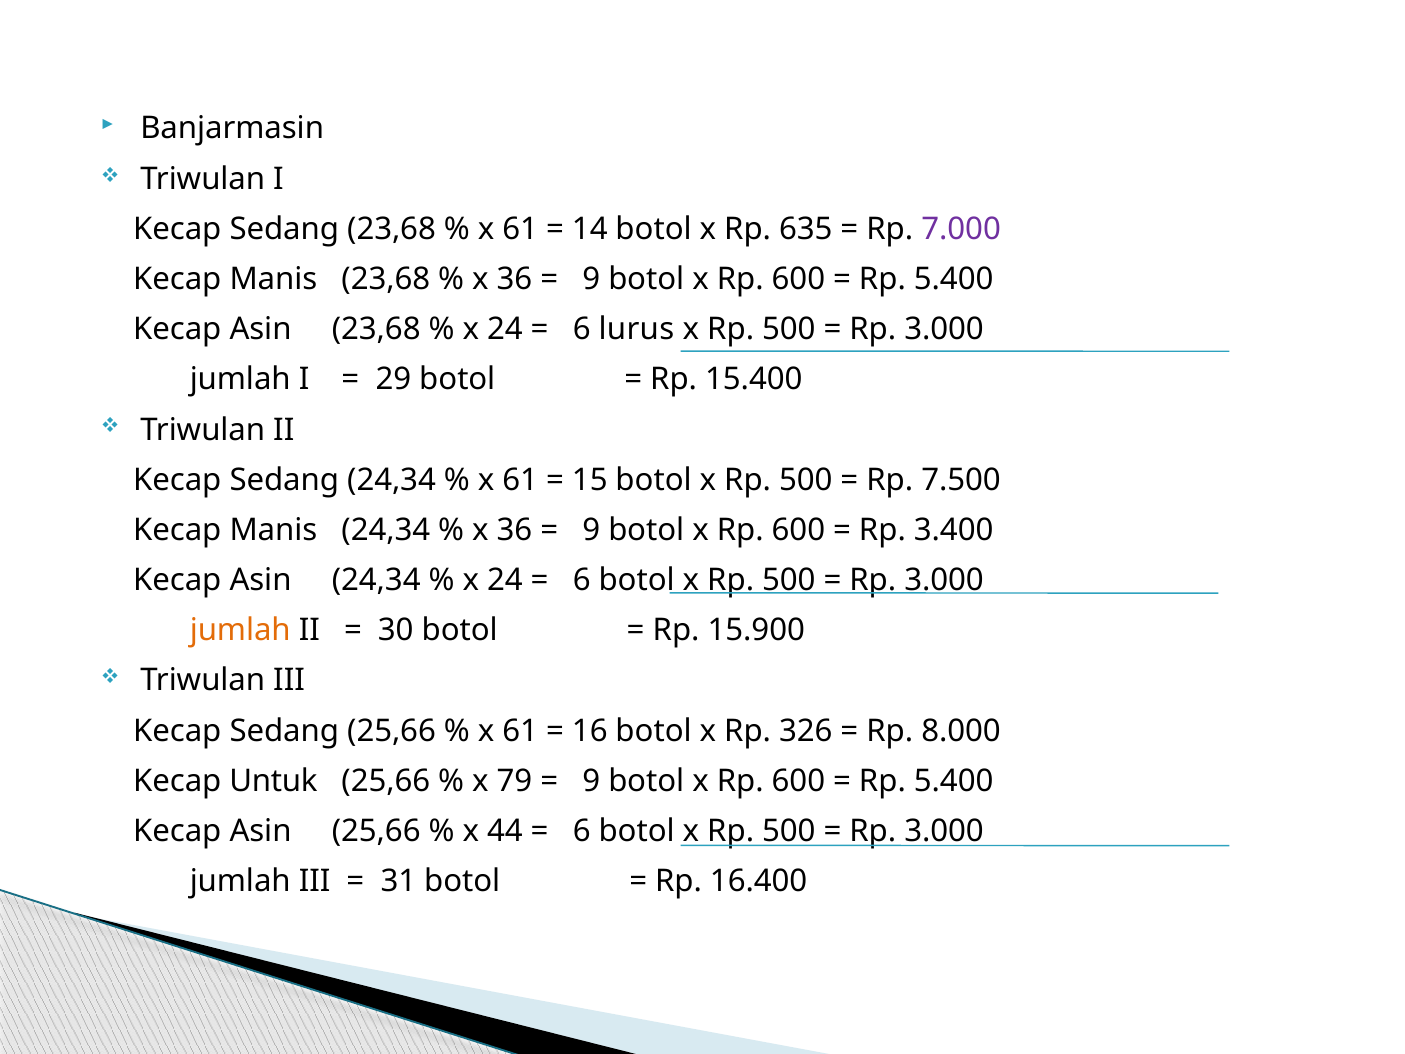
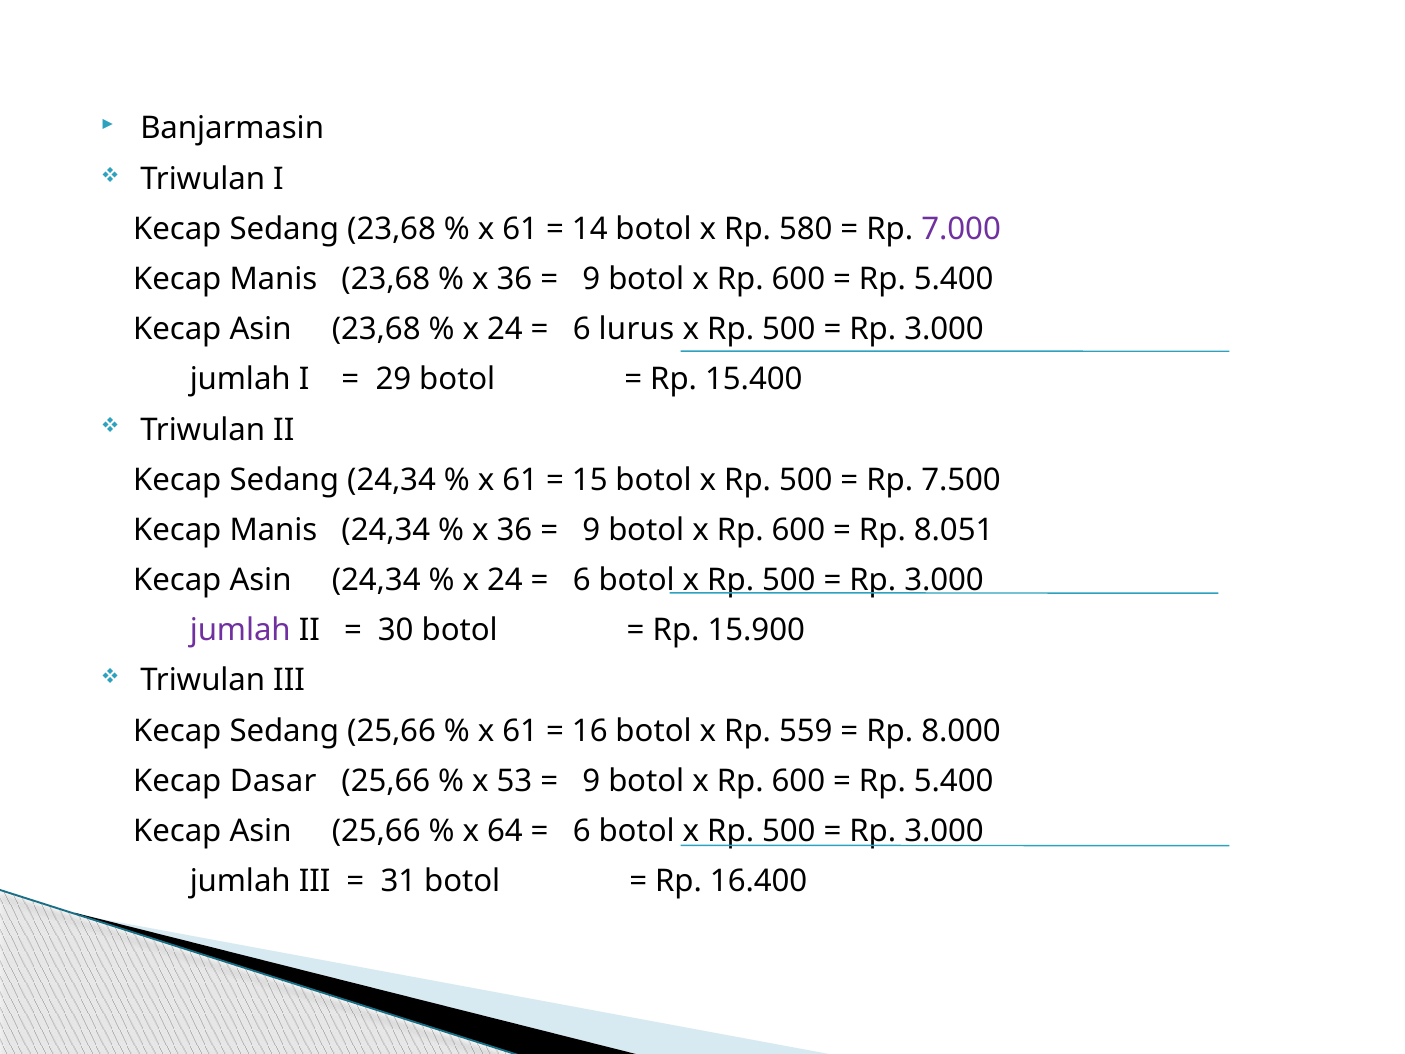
635: 635 -> 580 (806, 229)
3.400: 3.400 -> 8.051 (954, 530)
jumlah colour: orange -> purple (240, 630)
326: 326 -> 559 (806, 731)
Untuk: Untuk -> Dasar (273, 781)
79: 79 -> 53 (514, 781)
44: 44 -> 64 (505, 831)
